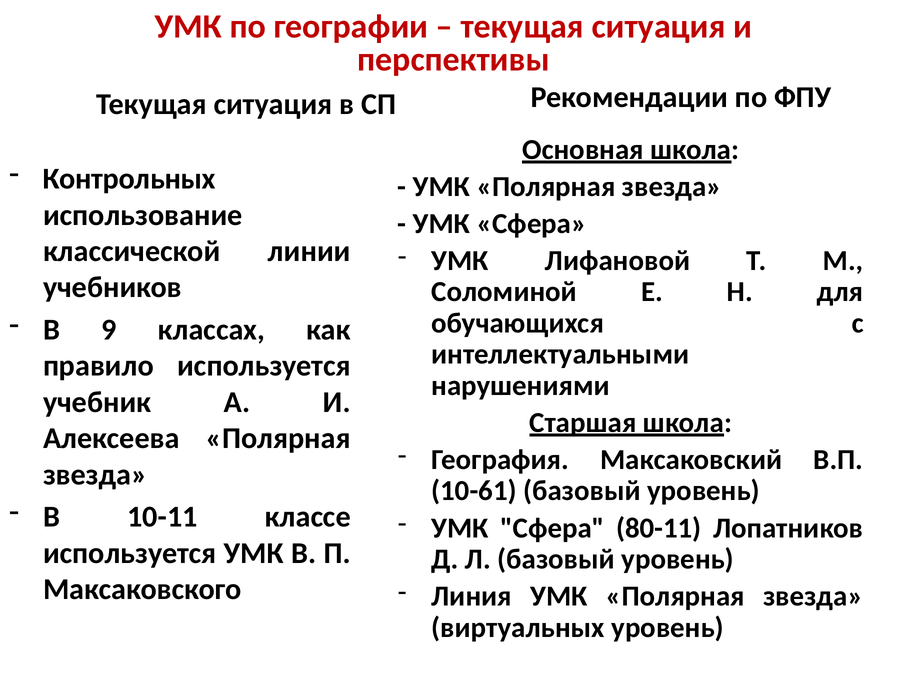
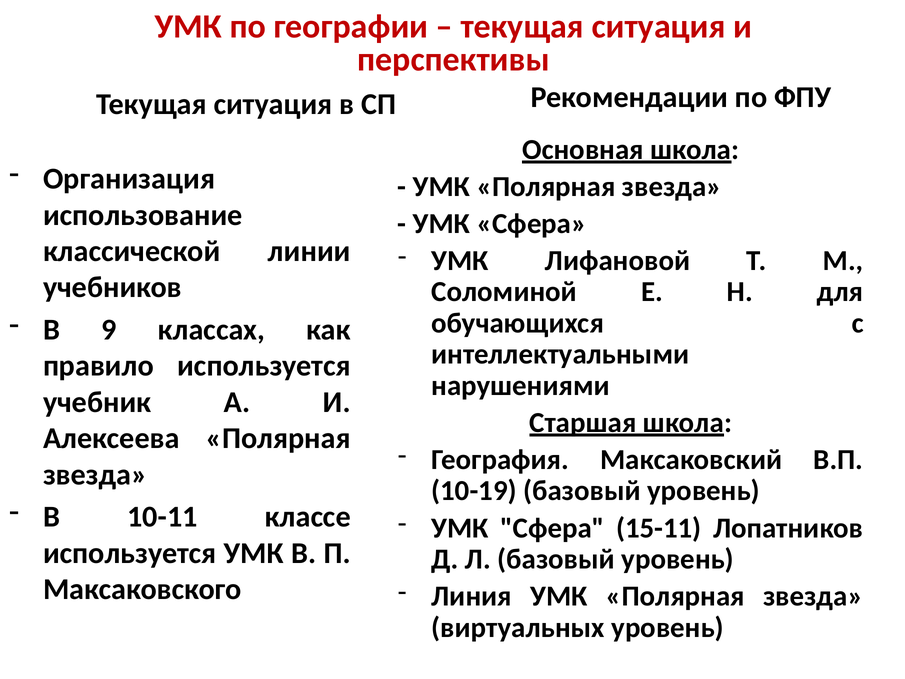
Контрольных: Контрольных -> Организация (129, 179)
10-61: 10-61 -> 10-19 (474, 491)
80-11: 80-11 -> 15-11 (659, 528)
